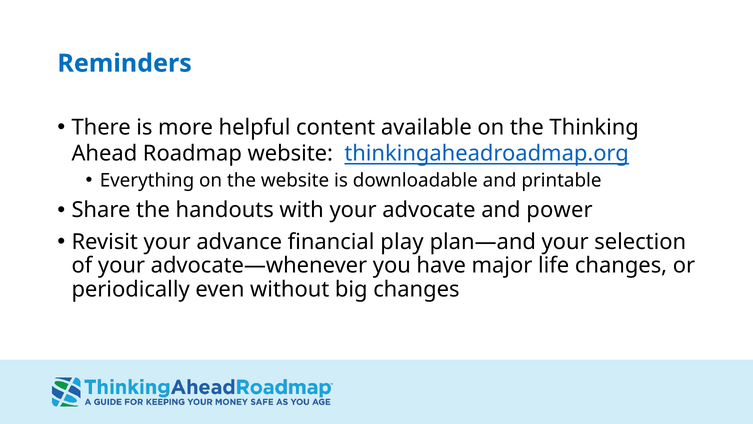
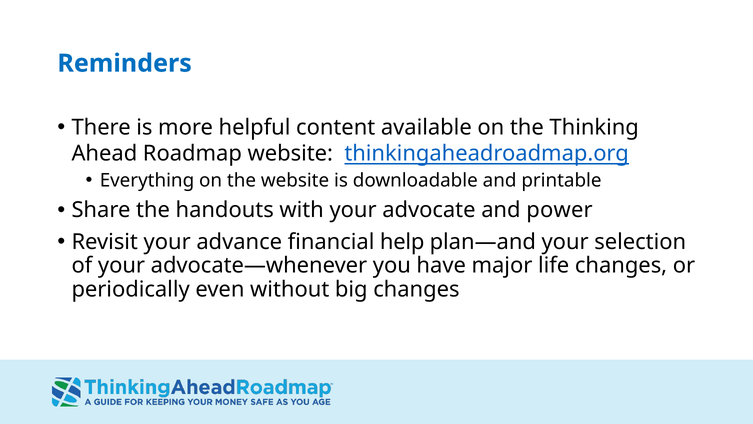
play: play -> help (402, 242)
